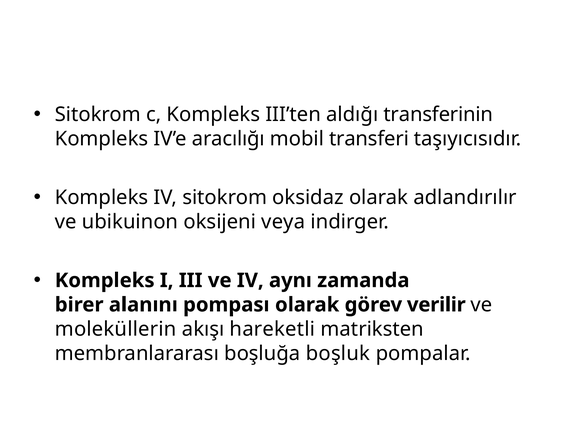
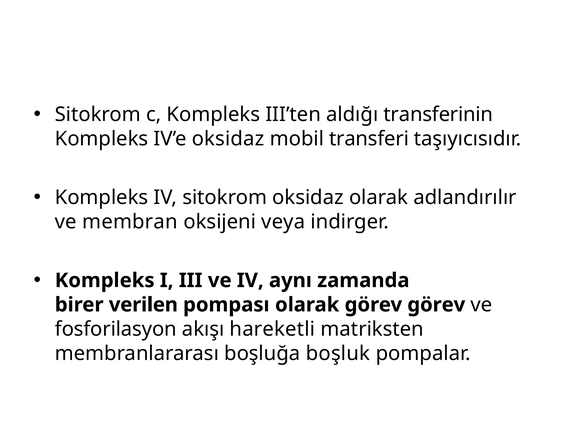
IV’e aracılığı: aracılığı -> oksidaz (228, 139)
ubikuinon: ubikuinon -> membran (130, 222)
alanını: alanını -> verilen (143, 305)
görev verilir: verilir -> görev (436, 305)
moleküllerin: moleküllerin -> fosforilasyon (116, 329)
